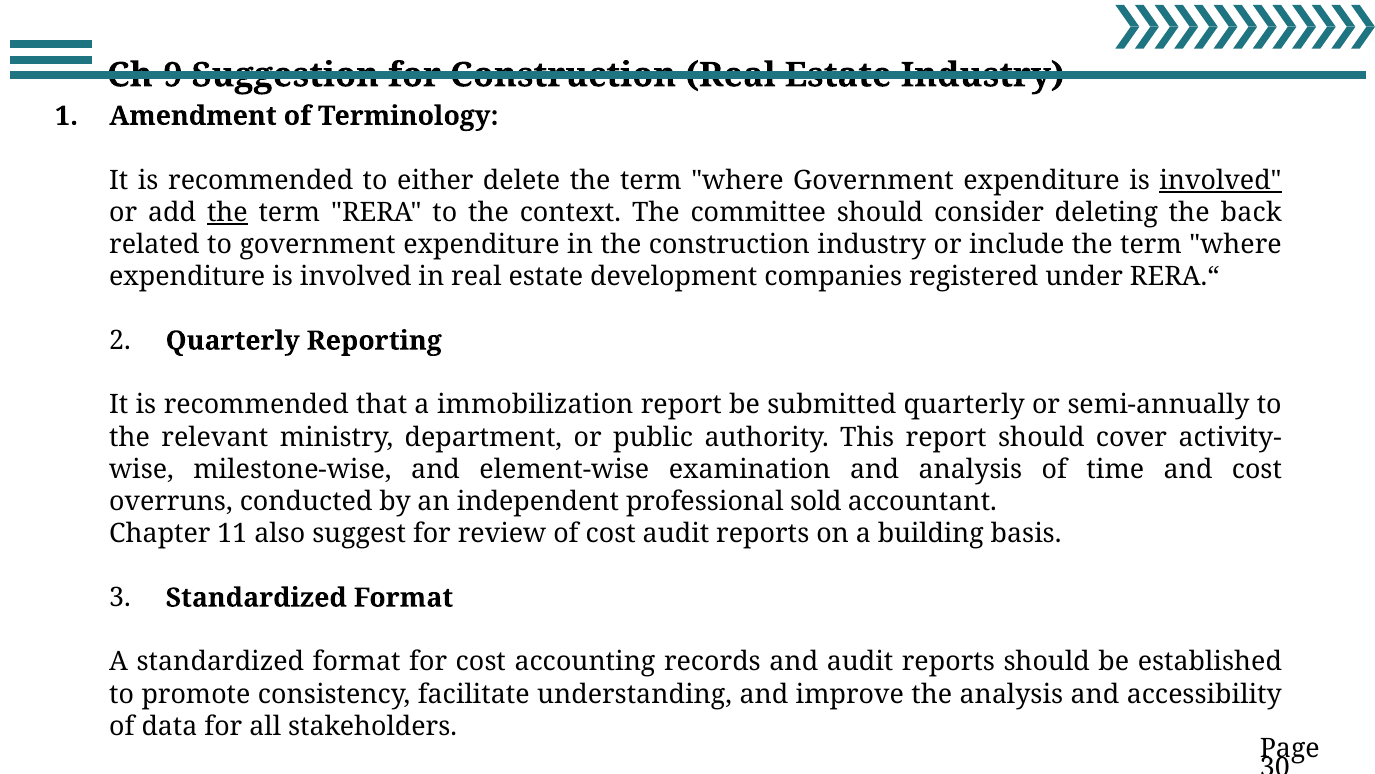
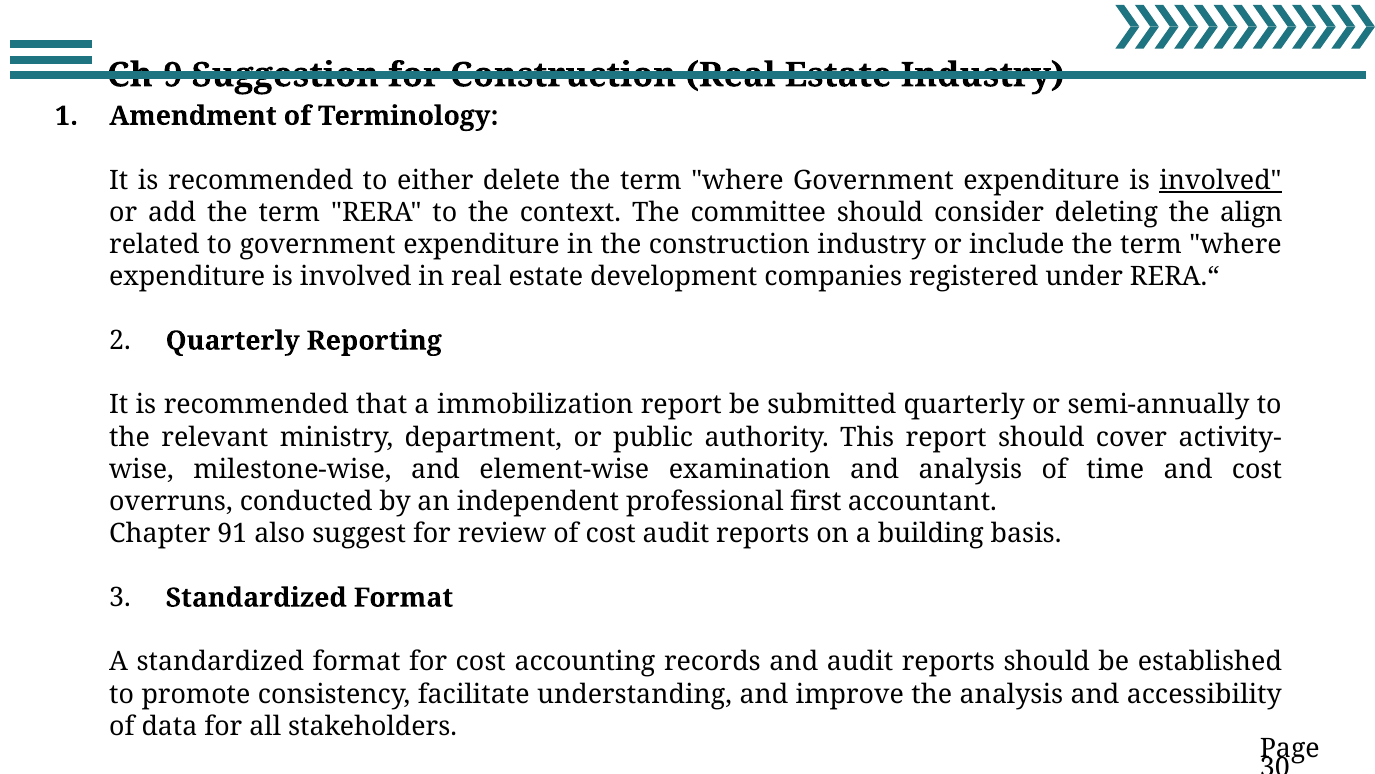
the underline: present -> none (227, 212)
back: back -> align (1251, 212)
sold: sold -> first (816, 501)
11: 11 -> 91 (232, 533)
